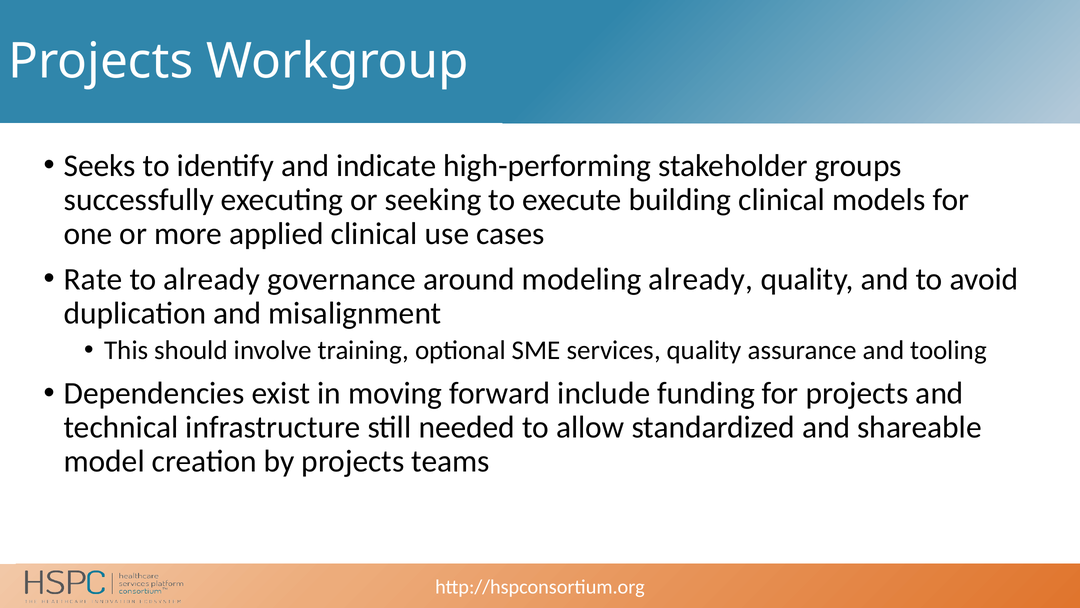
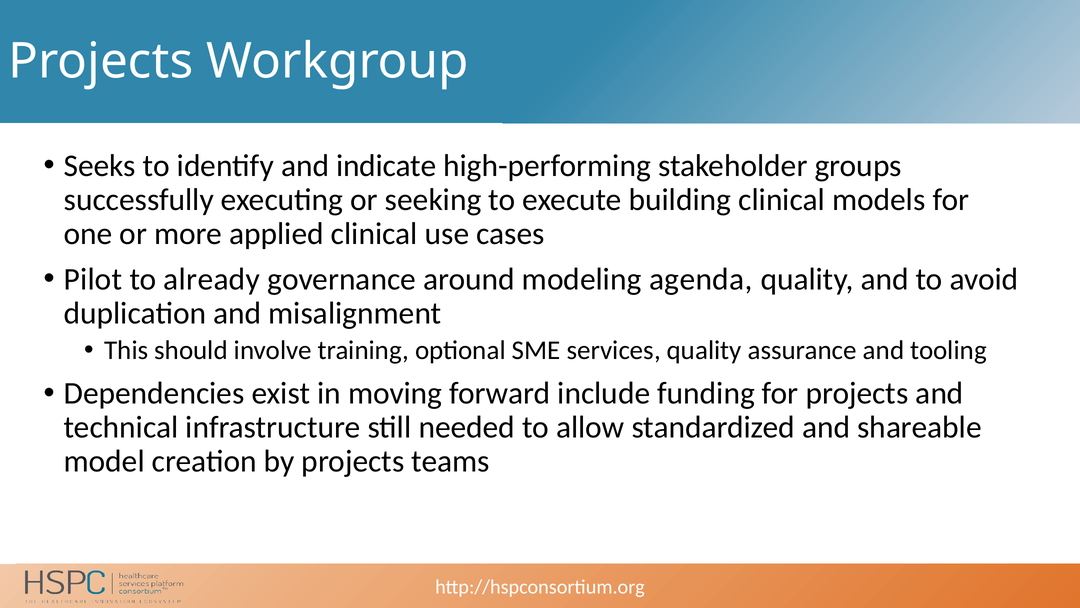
Rate: Rate -> Pilot (93, 279)
modeling already: already -> agenda (701, 279)
